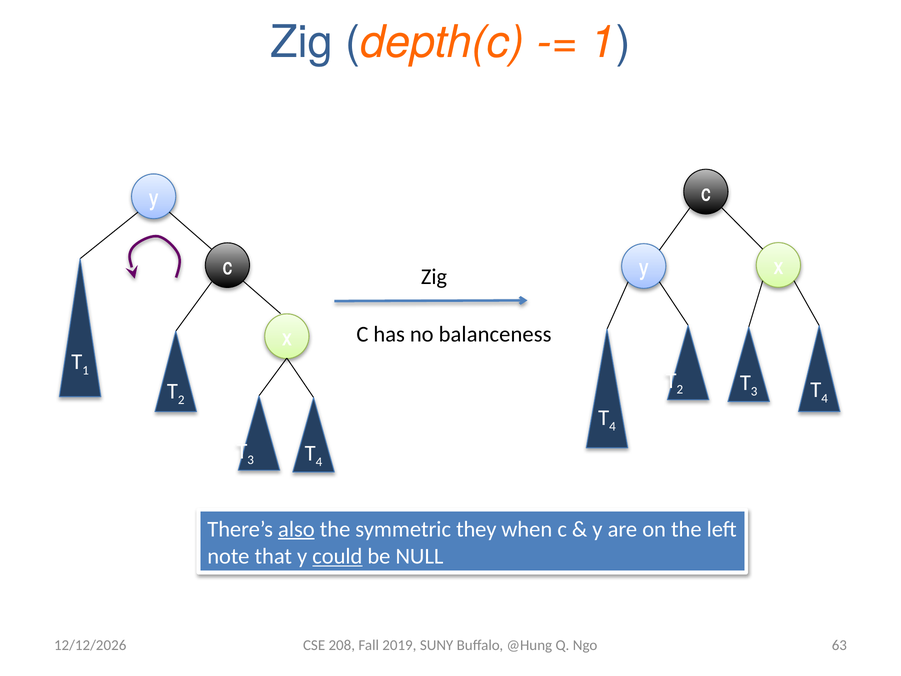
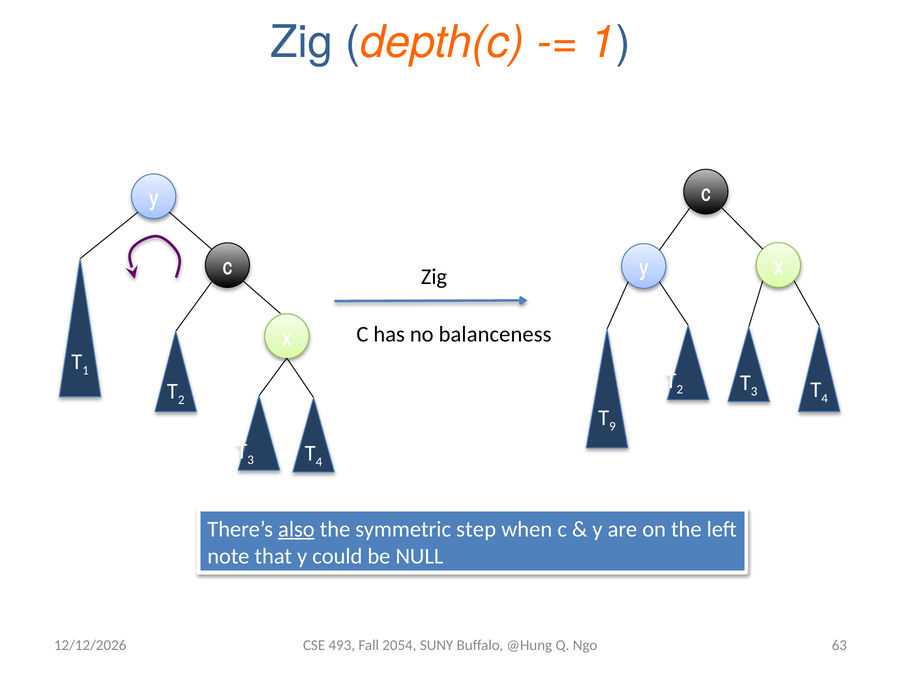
4: 4 -> 9 (612, 426)
they: they -> step (476, 529)
could underline: present -> none (337, 556)
208: 208 -> 493 (342, 645)
2019: 2019 -> 2054 (399, 645)
